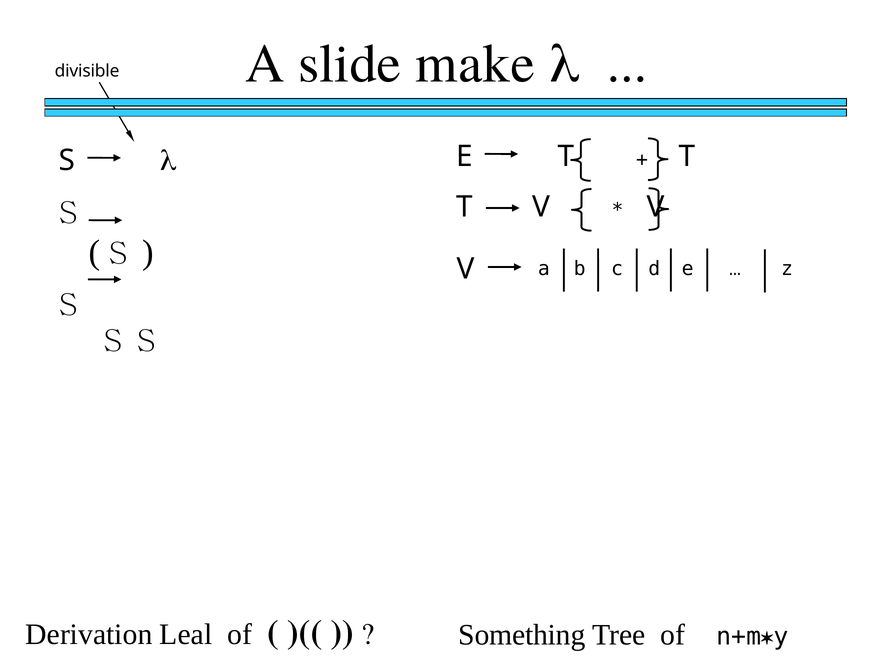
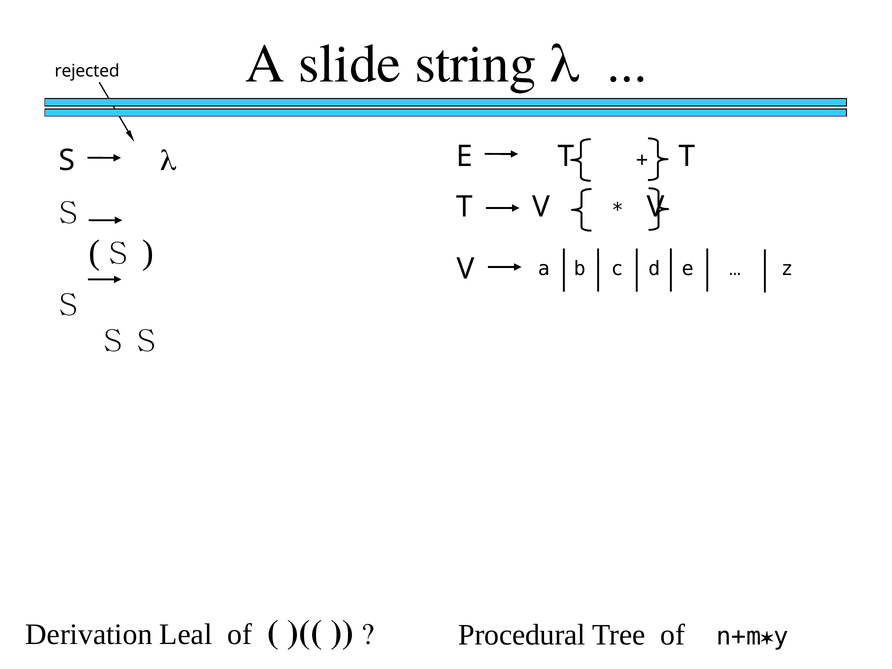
make: make -> string (475, 64)
divisible: divisible -> rejected (87, 71)
Something: Something -> Procedural (522, 635)
